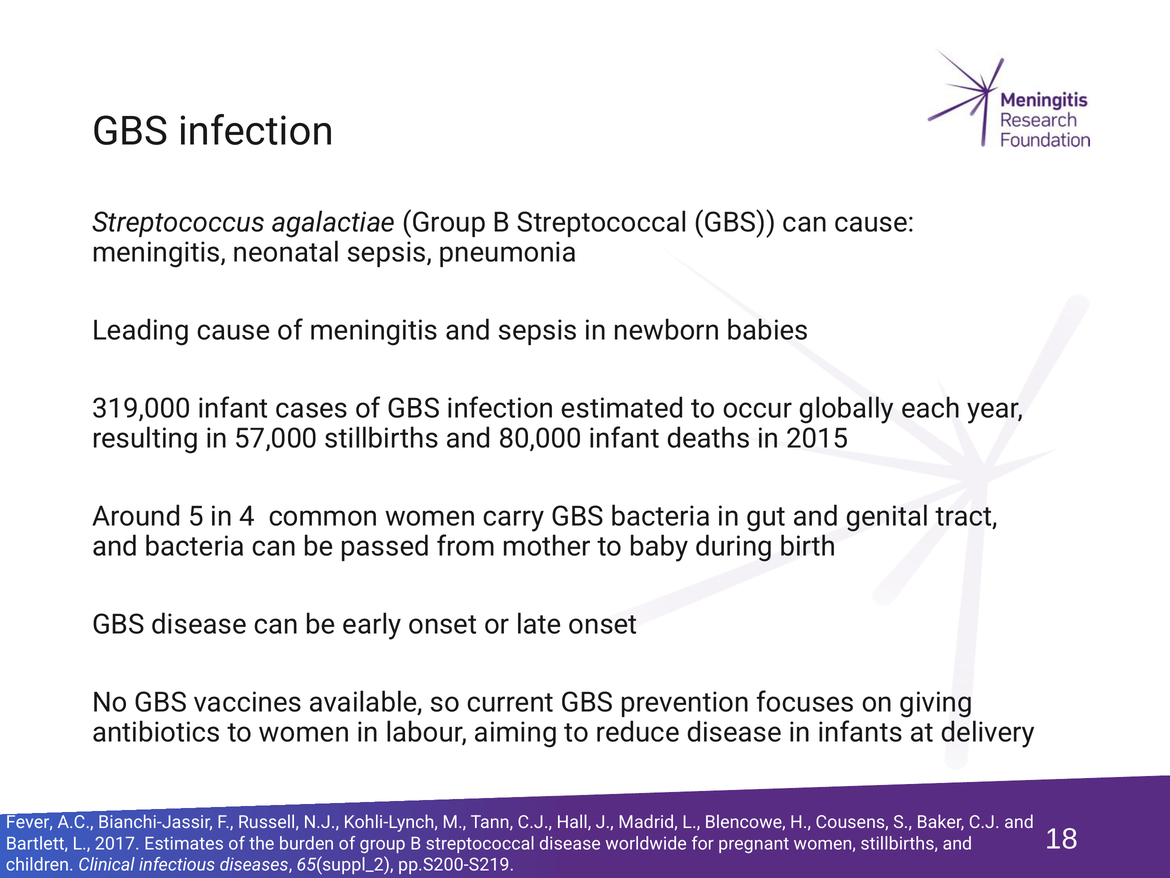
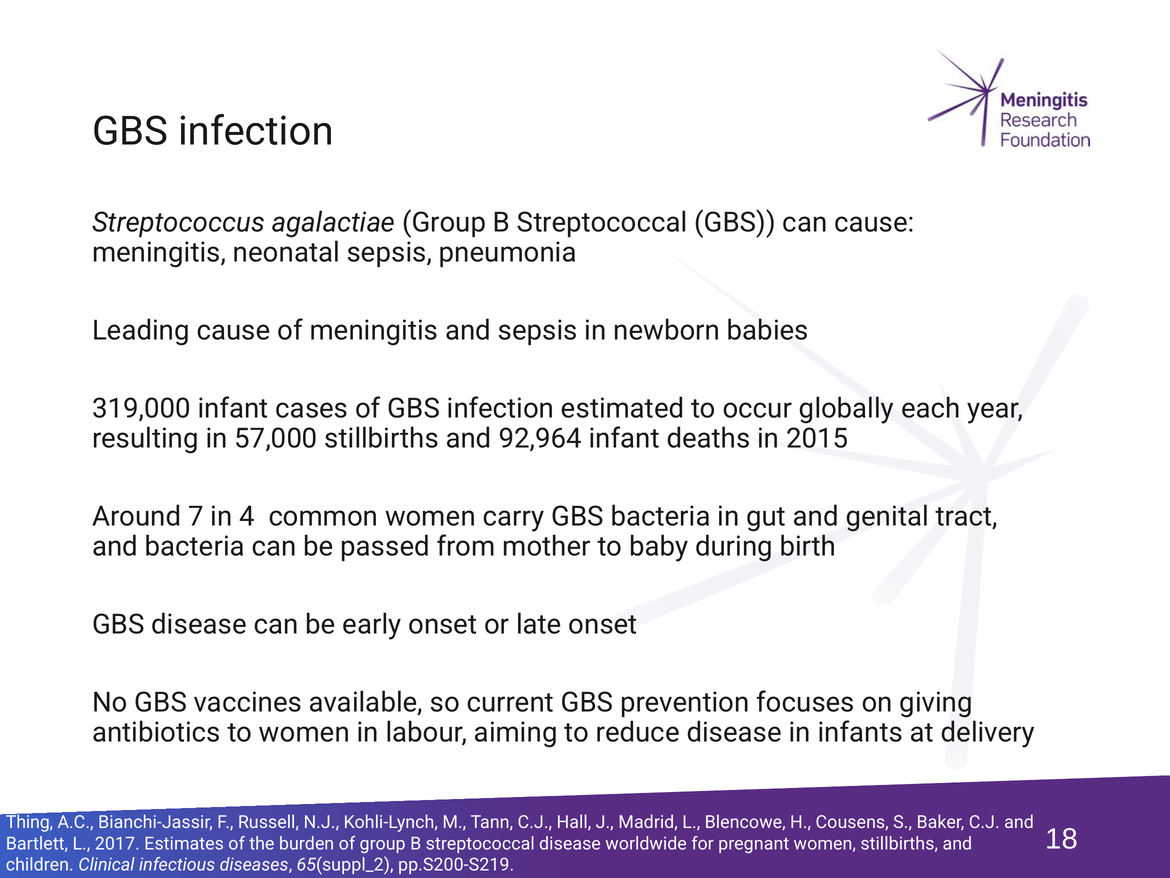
80,000: 80,000 -> 92,964 (540, 438)
5: 5 -> 7 (196, 516)
Fever: Fever -> Thing (29, 822)
